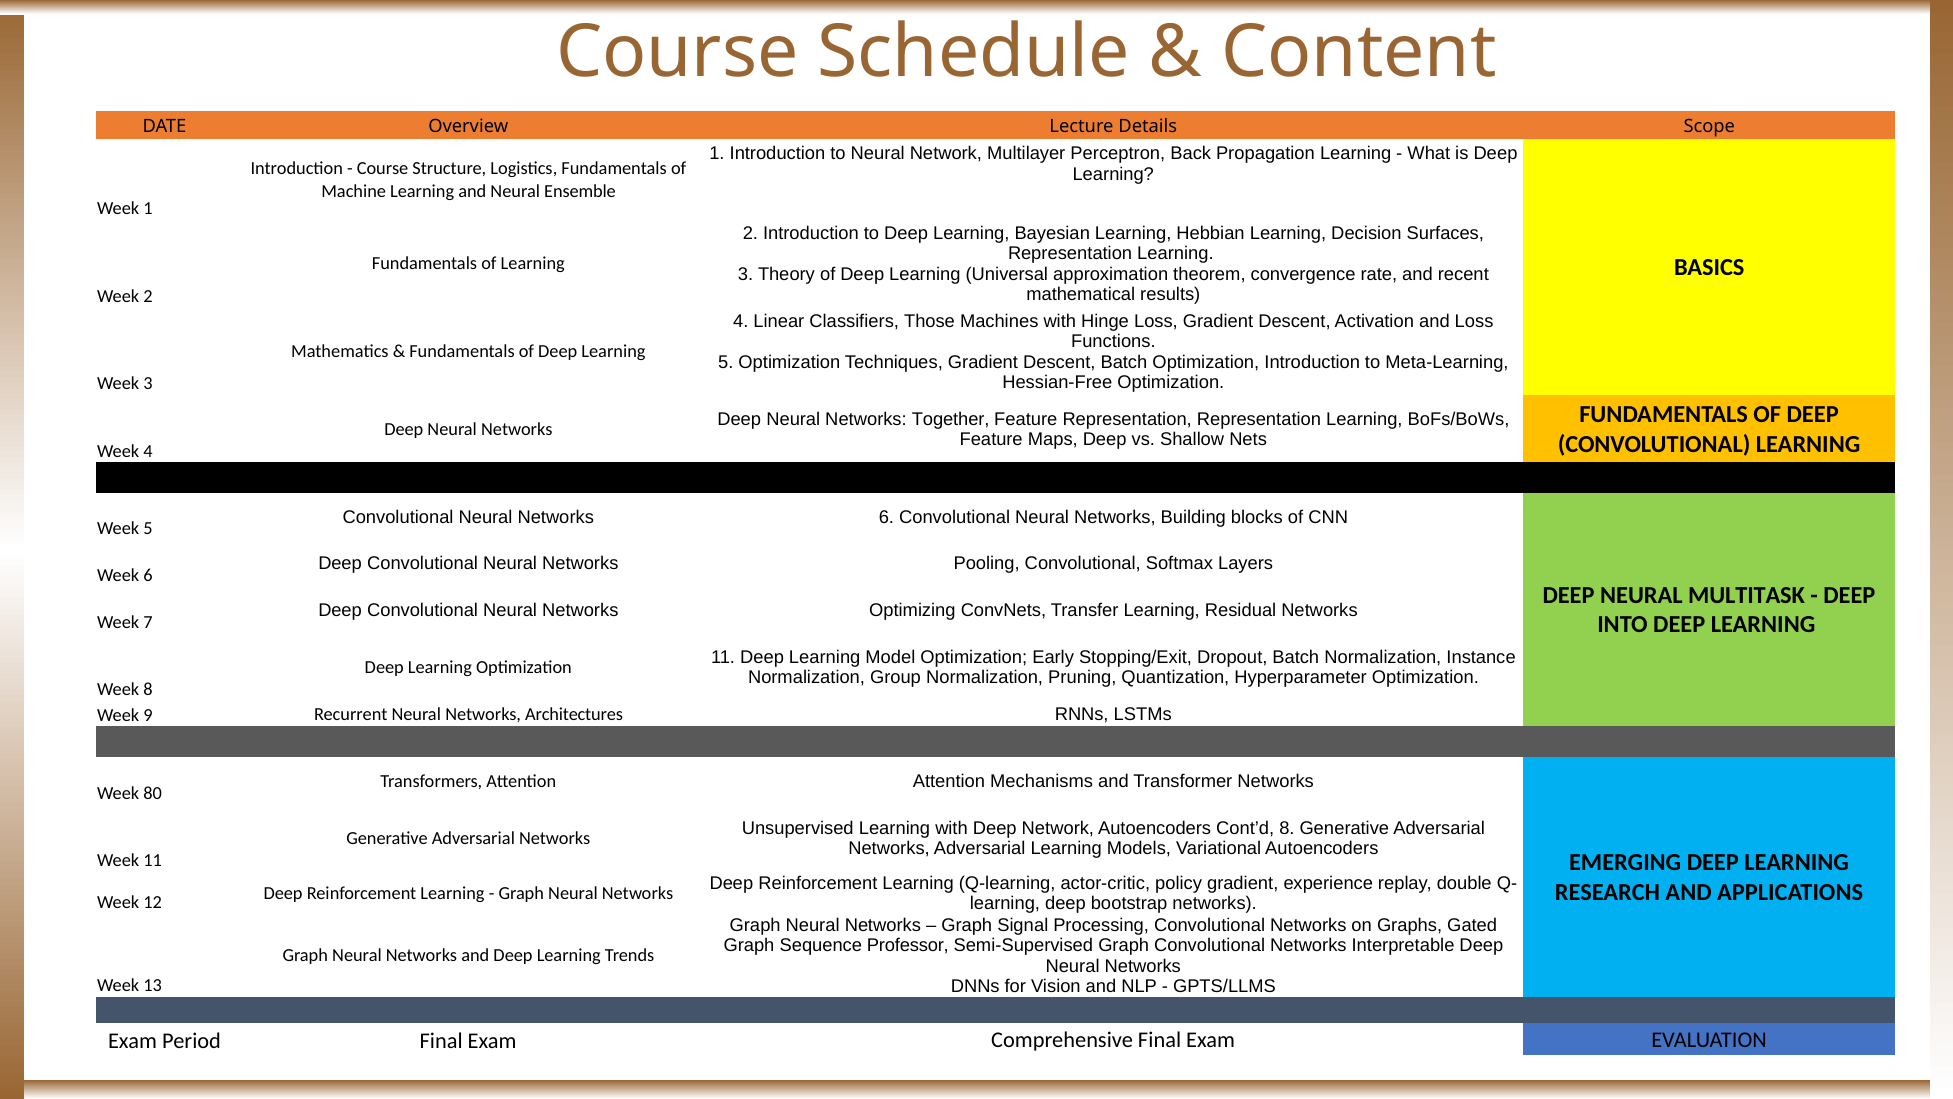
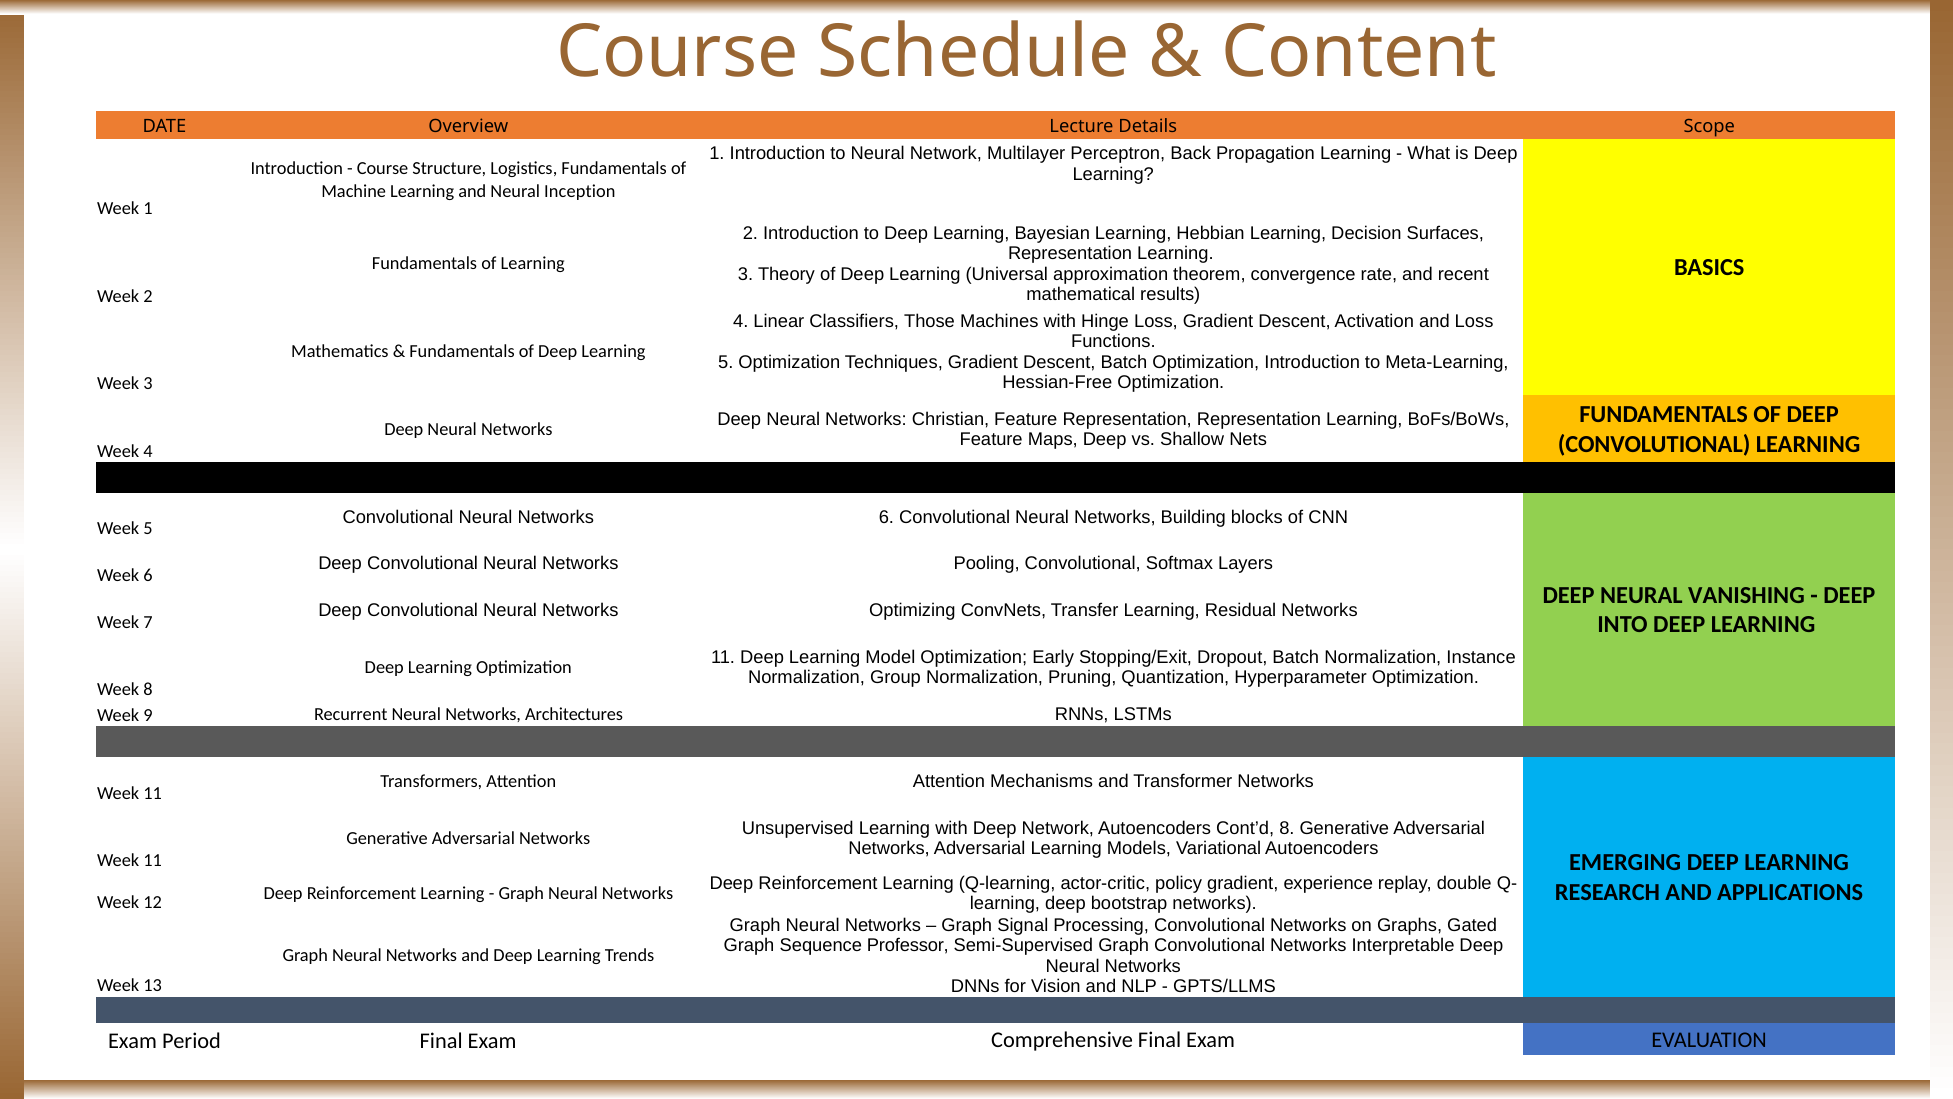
Ensemble: Ensemble -> Inception (580, 191)
Together: Together -> Christian (951, 419)
MULTITASK: MULTITASK -> VANISHING (1747, 595)
80: 80 -> 11 (153, 793)
